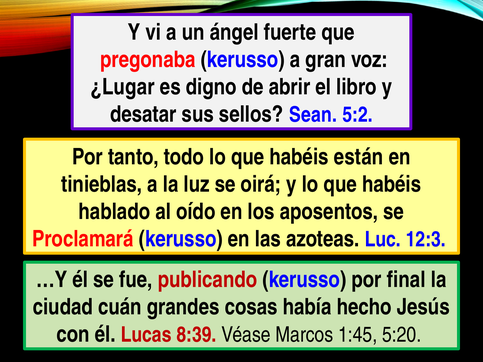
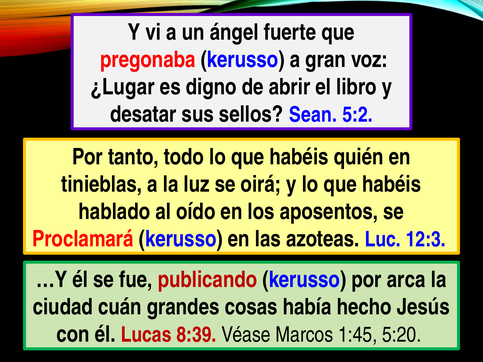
están: están -> quién (359, 157)
final: final -> arca (406, 280)
